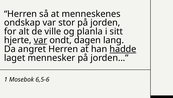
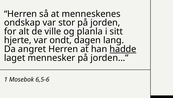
var underline: present -> none (40, 40)
